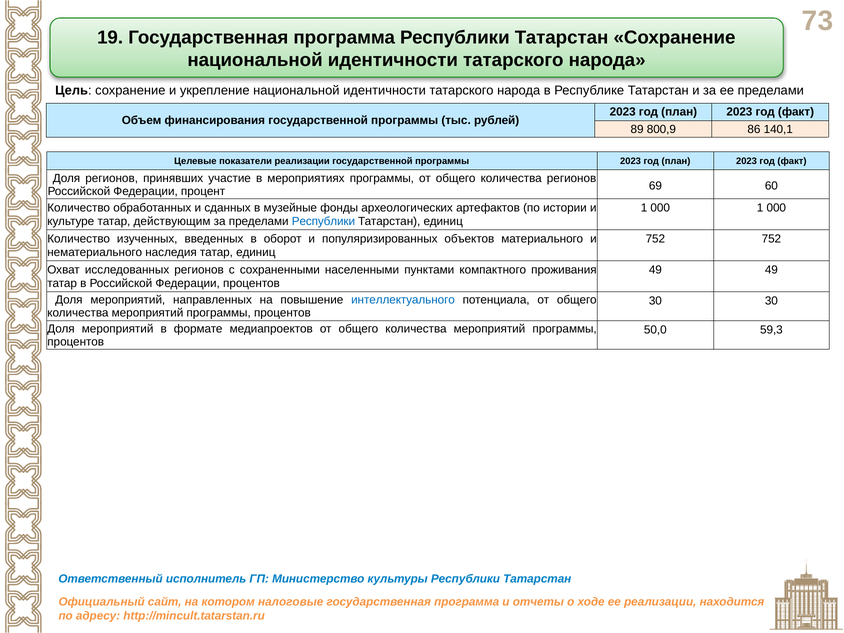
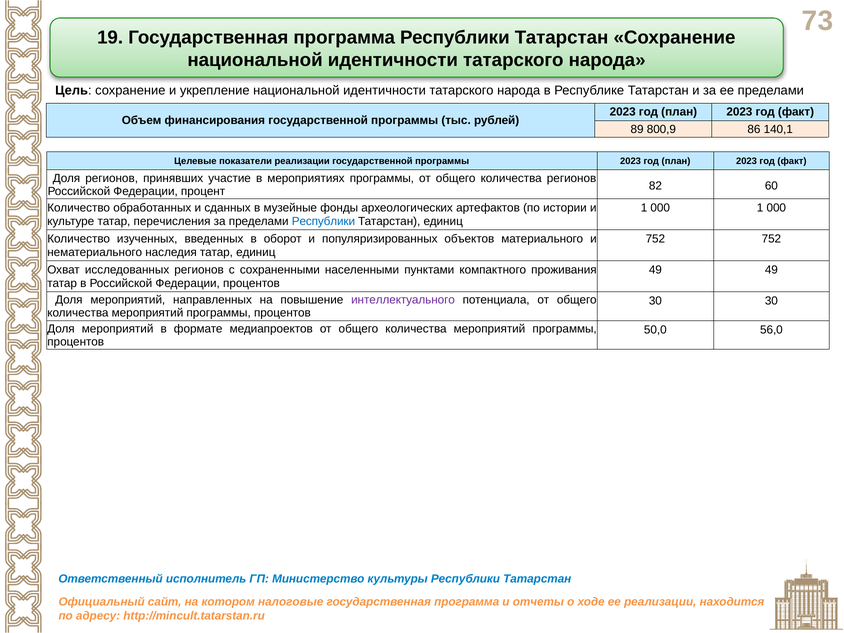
69: 69 -> 82 (655, 186)
действующим: действующим -> перечисления (172, 221)
интеллектуального colour: blue -> purple (403, 300)
59,3: 59,3 -> 56,0 (771, 330)
